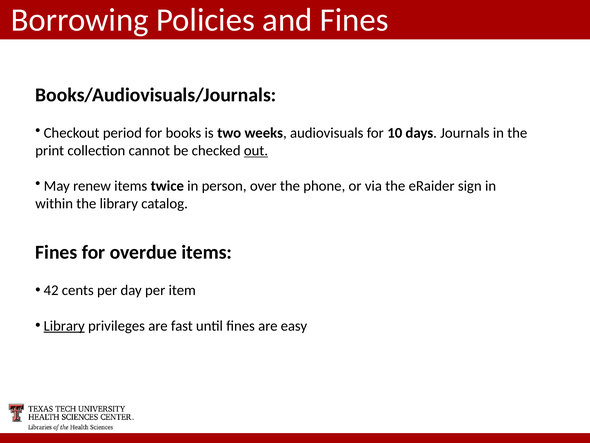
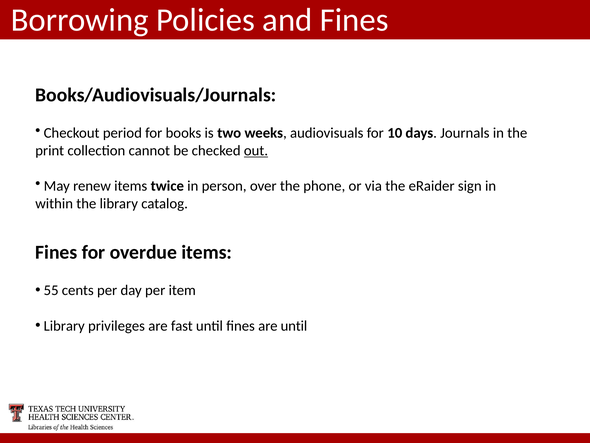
42: 42 -> 55 (51, 290)
Library underline: present -> none (64, 325)
are easy: easy -> until (294, 325)
